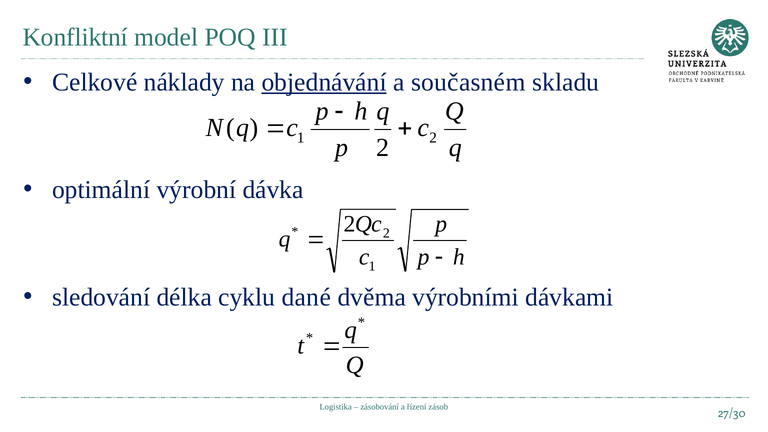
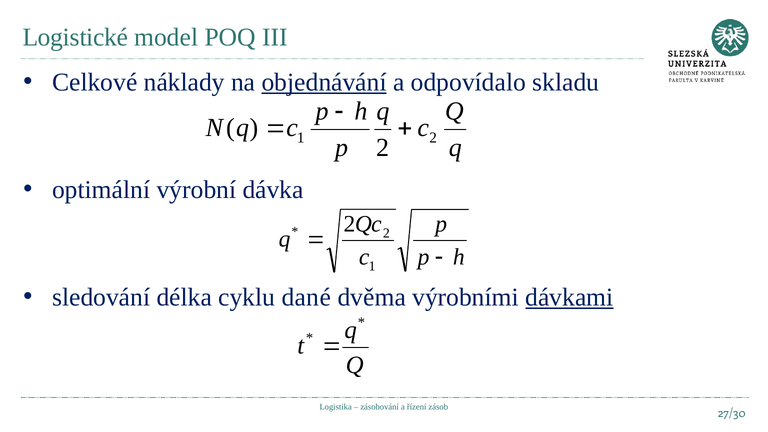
Konfliktní: Konfliktní -> Logistické (75, 37)
současném: současném -> odpovídalo (468, 82)
dávkami underline: none -> present (569, 297)
